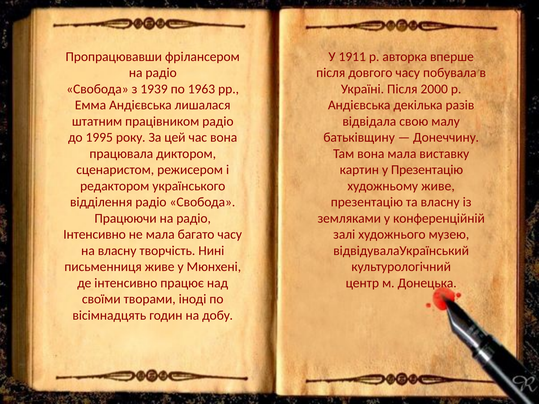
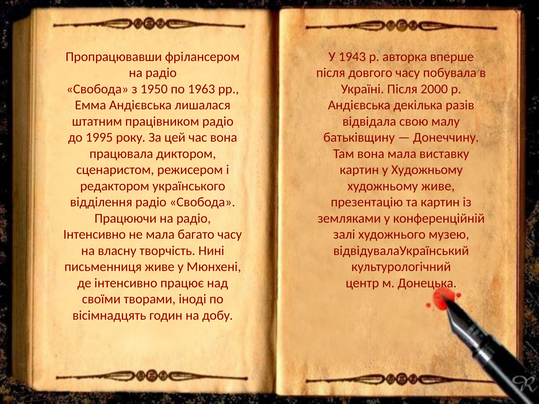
1911: 1911 -> 1943 (352, 57)
1939: 1939 -> 1950 (154, 89)
у Презентацію: Презентацію -> Художньому (427, 170)
та власну: власну -> картин (440, 202)
